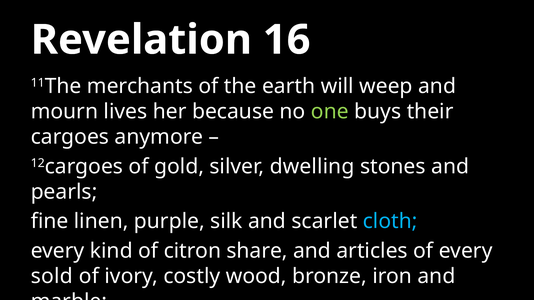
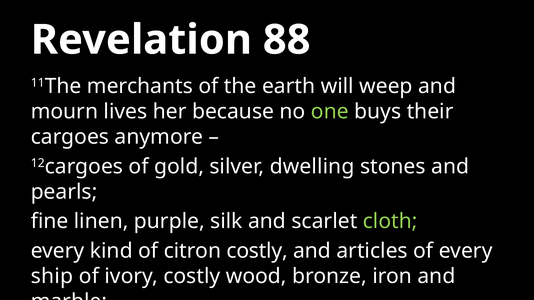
16: 16 -> 88 (287, 40)
cloth colour: light blue -> light green (390, 222)
citron share: share -> costly (257, 251)
sold: sold -> ship (52, 277)
